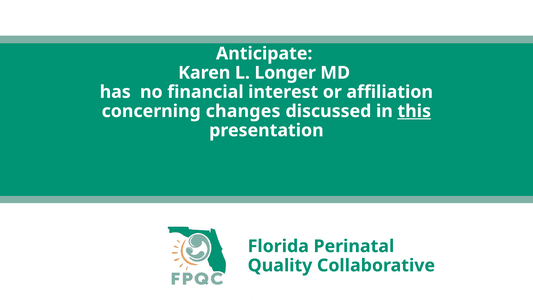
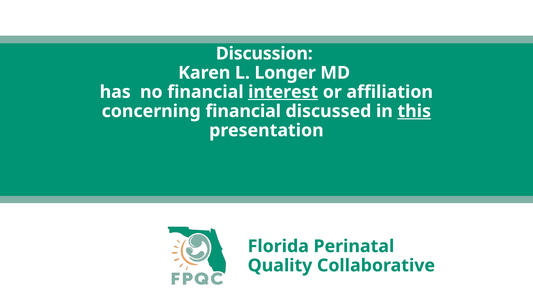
Anticipate: Anticipate -> Discussion (264, 54)
interest underline: none -> present (283, 92)
concerning changes: changes -> financial (243, 111)
